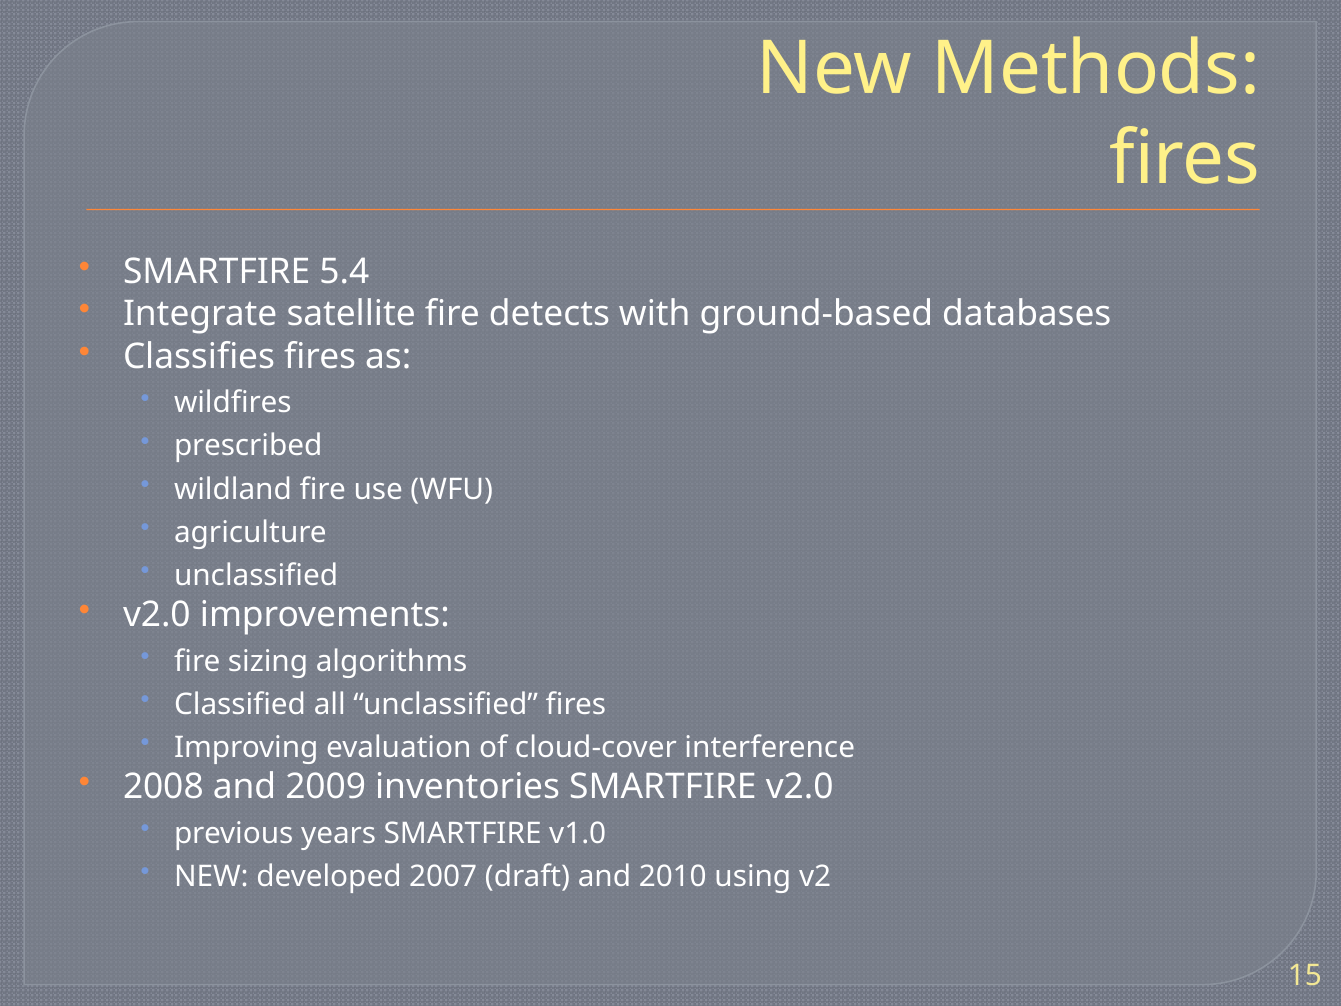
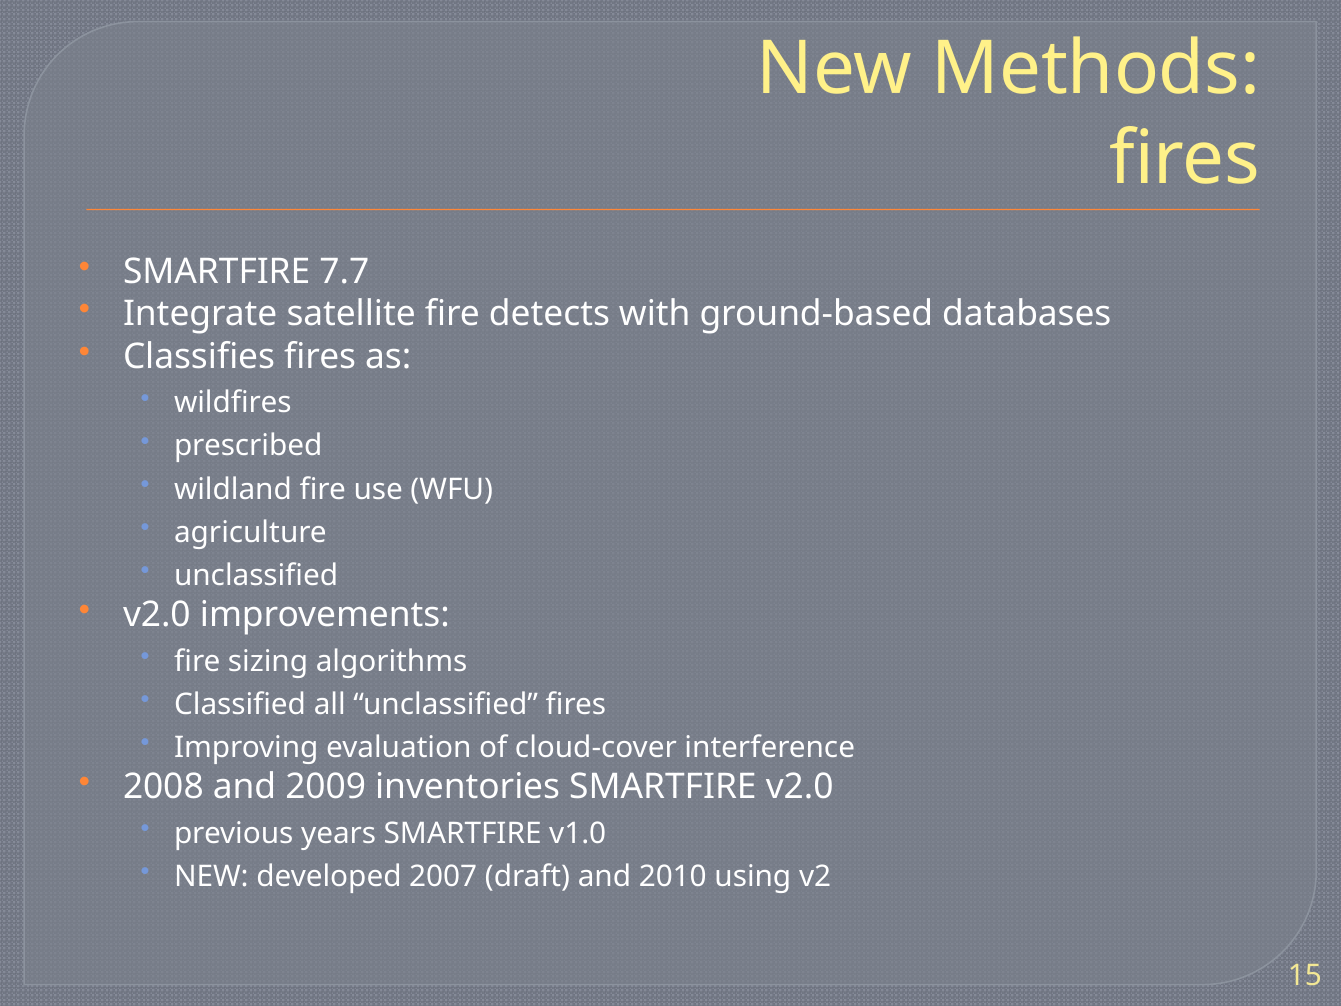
5.4: 5.4 -> 7.7 (344, 272)
